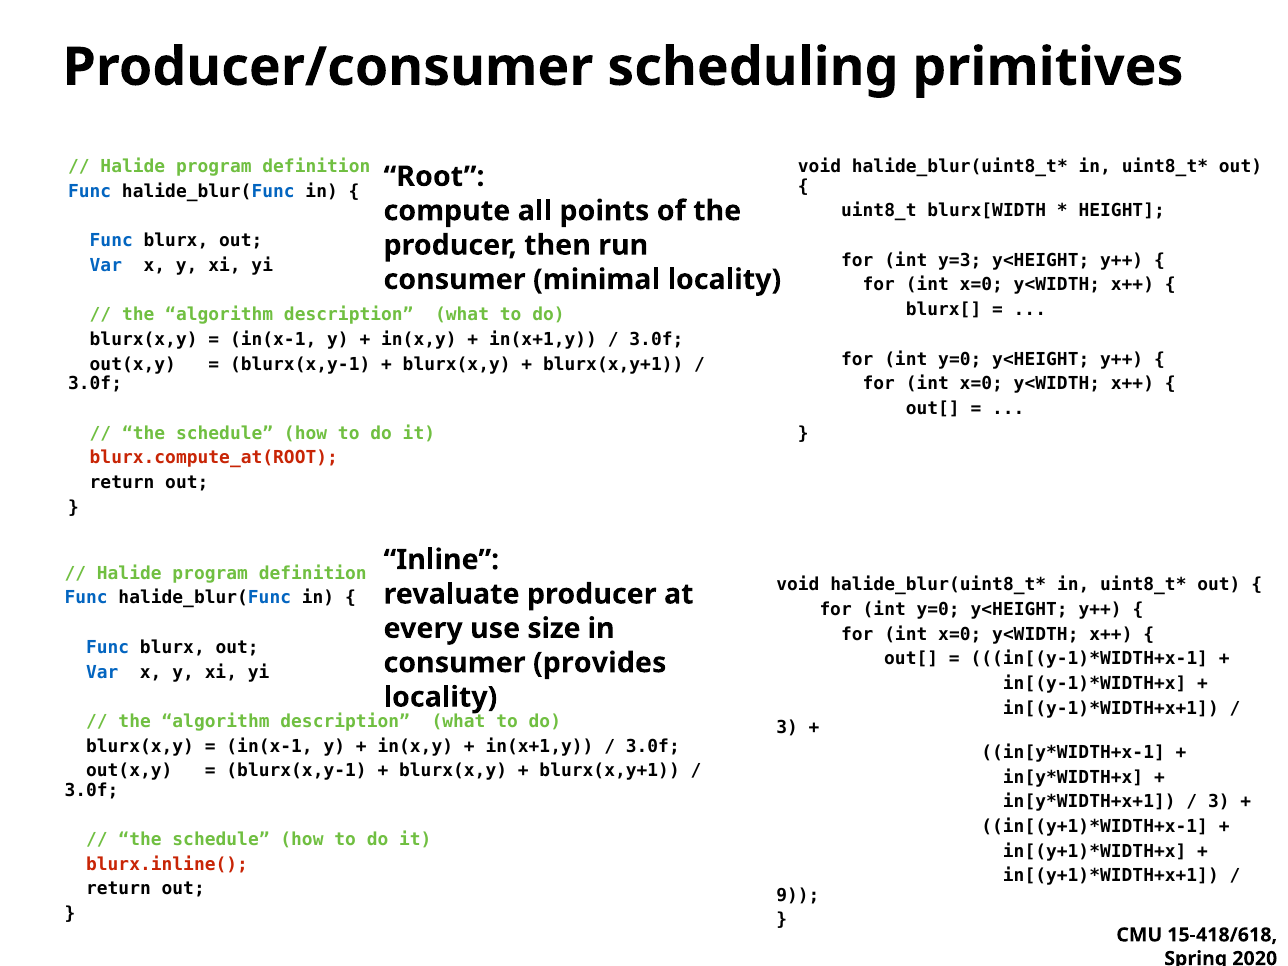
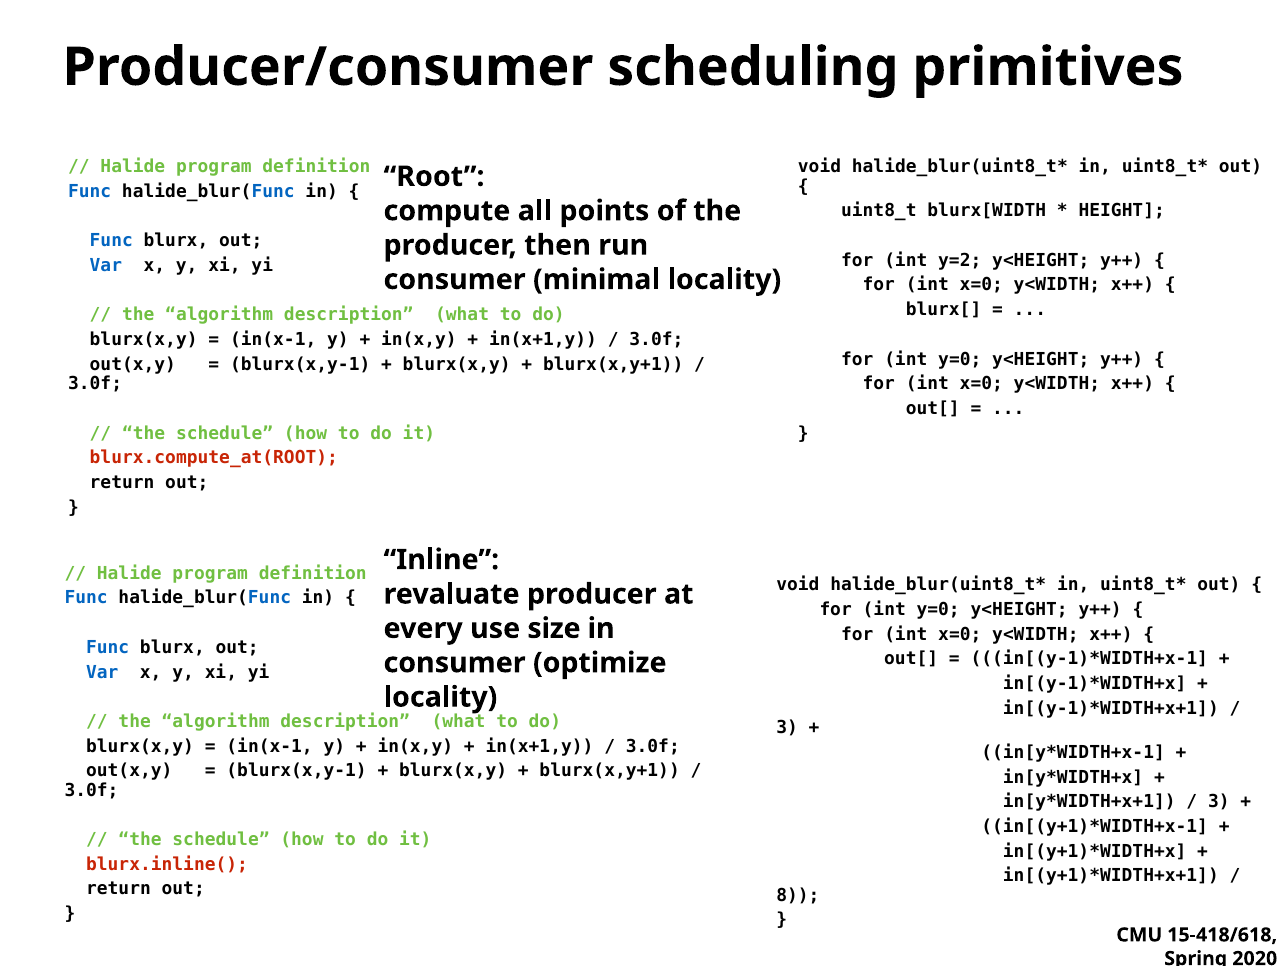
y=3: y=3 -> y=2 (960, 260)
provides: provides -> optimize (600, 663)
9: 9 -> 8 (798, 895)
